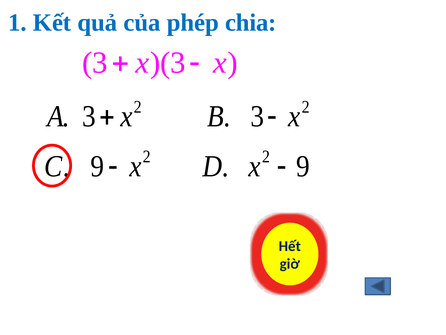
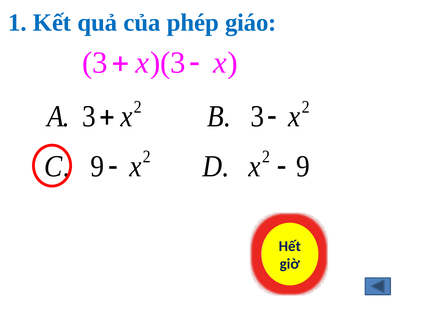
chia: chia -> giáo (251, 23)
